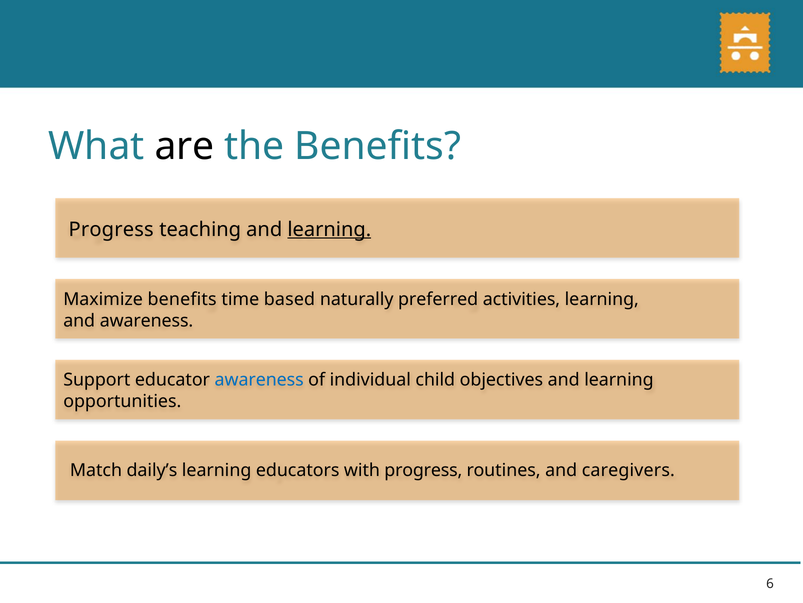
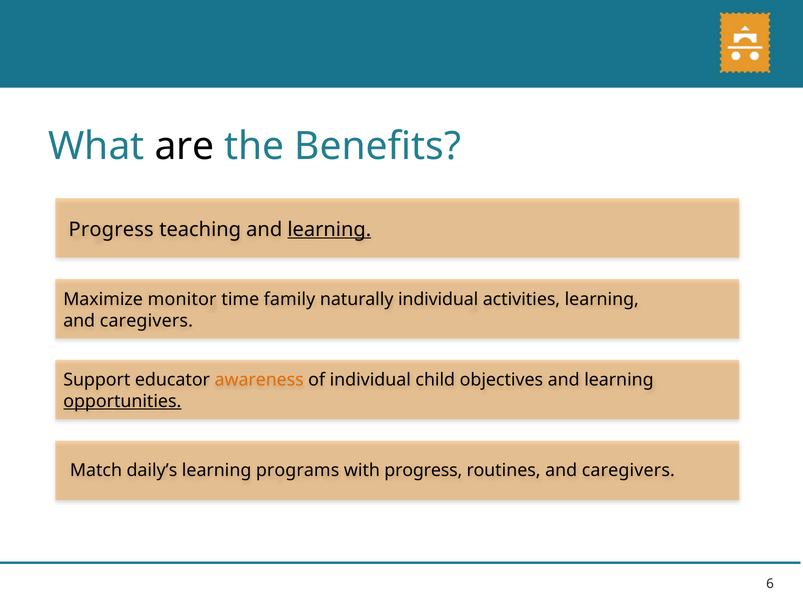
Maximize benefits: benefits -> monitor (182, 299)
based: based -> family (290, 299)
naturally preferred: preferred -> individual (438, 299)
awareness: awareness -> caregivers (146, 320)
awareness colour: blue -> orange (259, 380)
opportunities underline: none -> present (122, 401)
educators: educators -> programs (298, 470)
